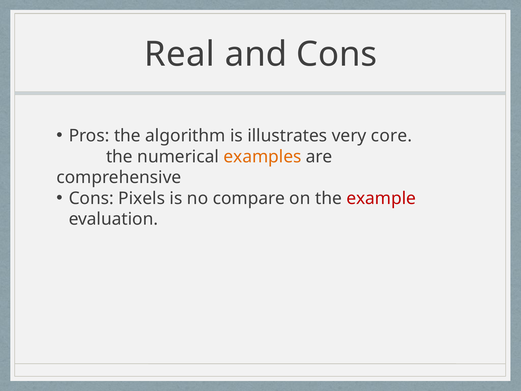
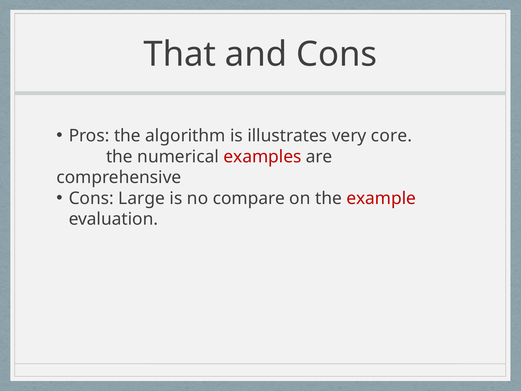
Real: Real -> That (180, 54)
examples colour: orange -> red (262, 157)
Pixels: Pixels -> Large (142, 198)
